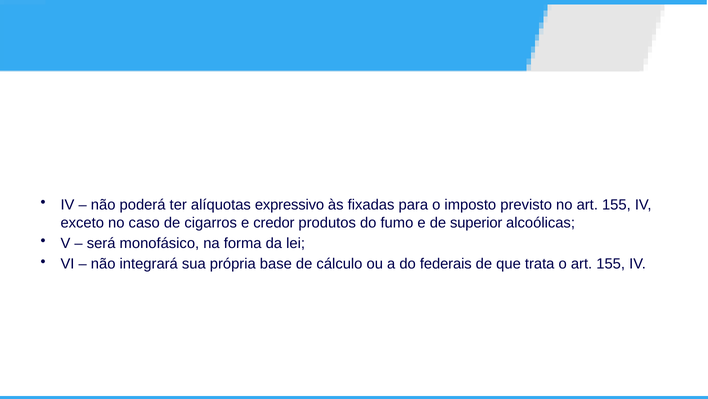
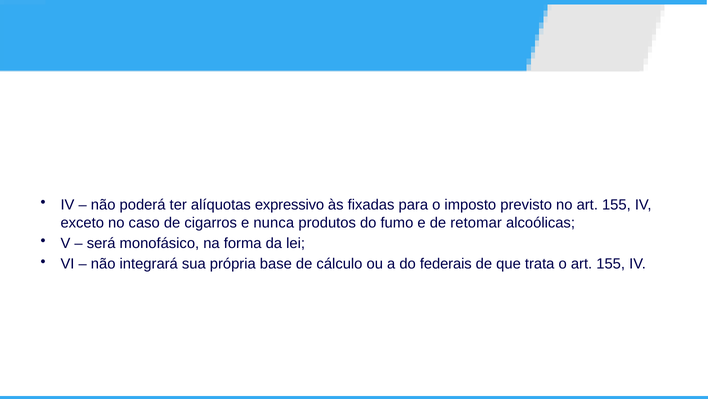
credor: credor -> nunca (274, 222)
superior: superior -> retomar (476, 222)
